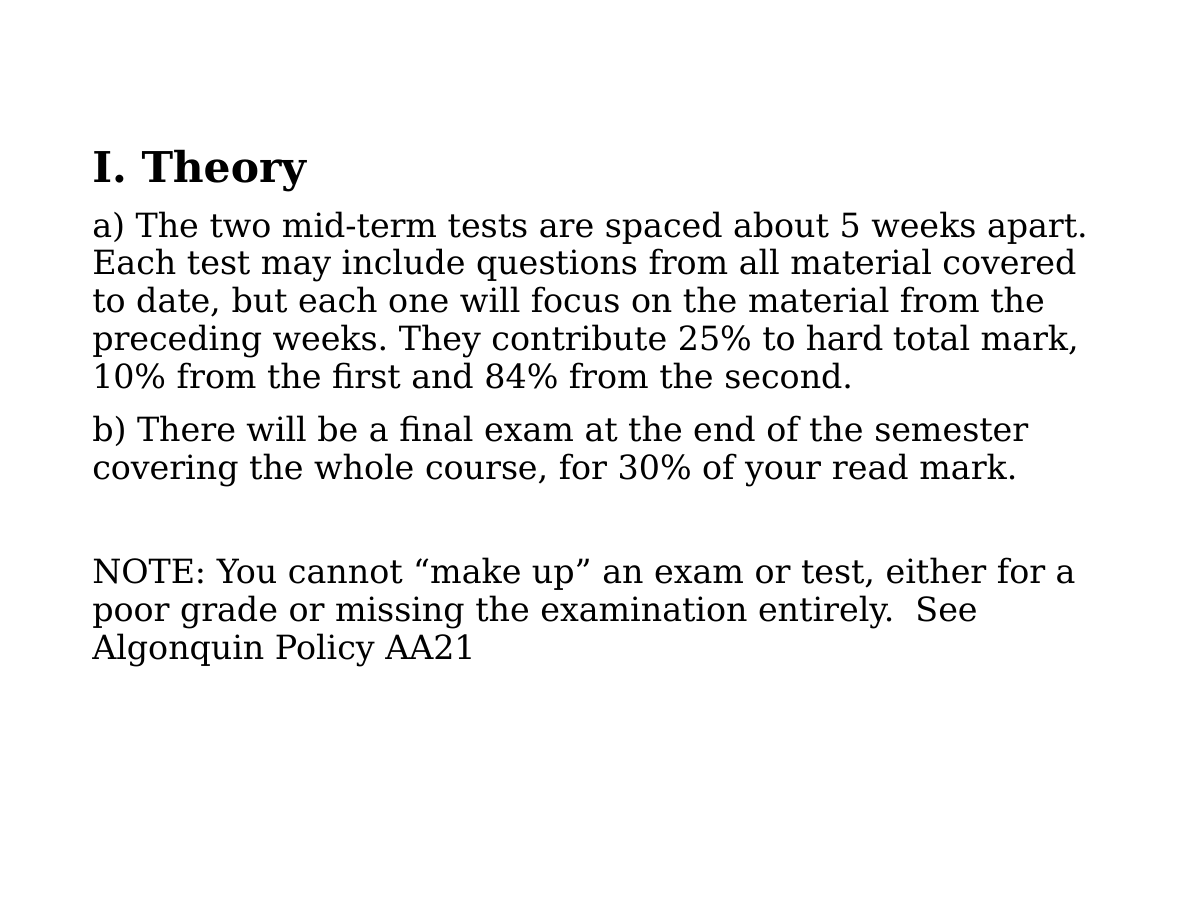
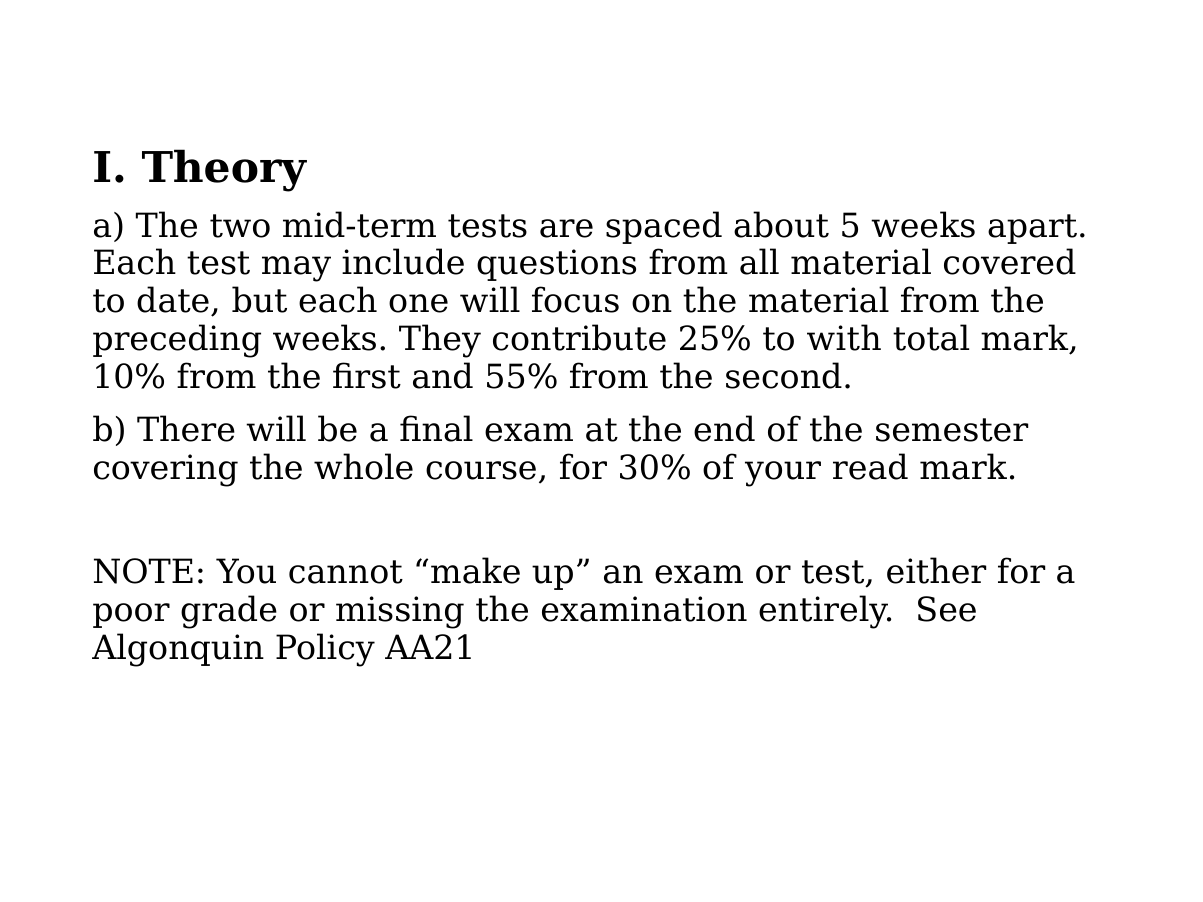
hard: hard -> with (844, 340)
84%: 84% -> 55% (521, 378)
